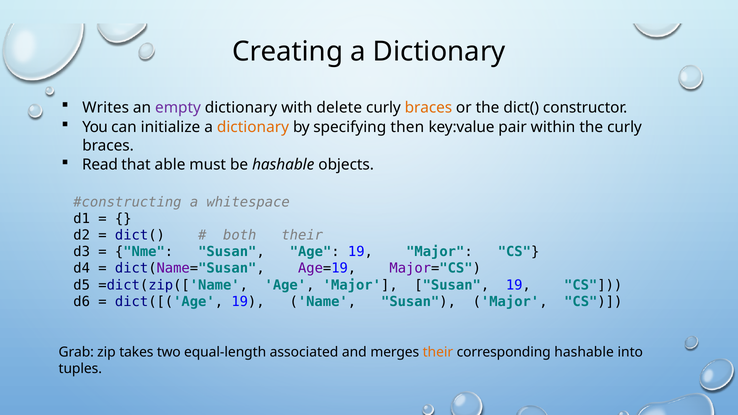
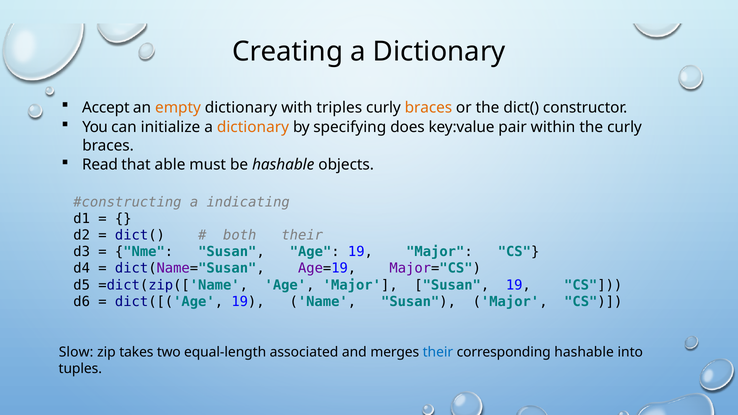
Writes: Writes -> Accept (106, 108)
empty colour: purple -> orange (178, 108)
delete: delete -> triples (339, 108)
then: then -> does (407, 127)
whitespace: whitespace -> indicating (248, 202)
Grab: Grab -> Slow (76, 352)
their colour: orange -> blue (438, 352)
